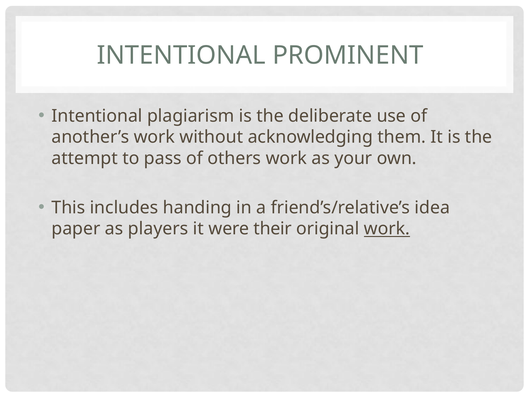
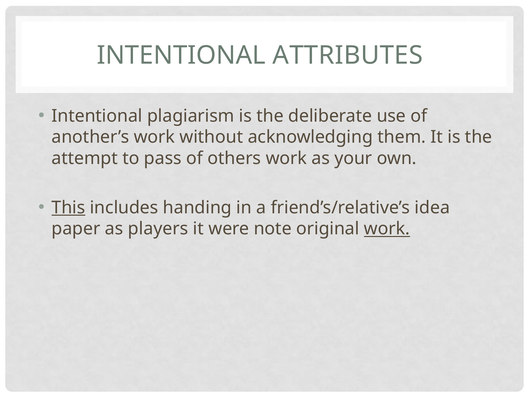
PROMINENT: PROMINENT -> ATTRIBUTES (348, 55)
This underline: none -> present (68, 208)
their: their -> note (273, 229)
